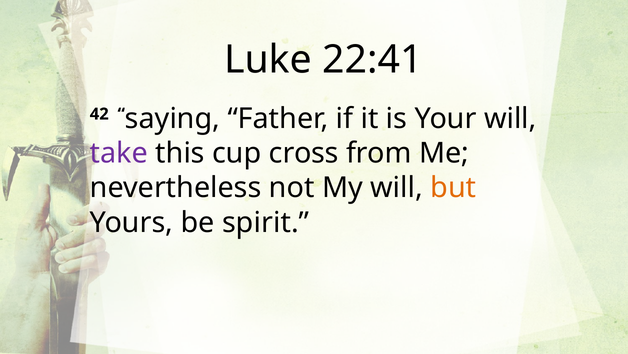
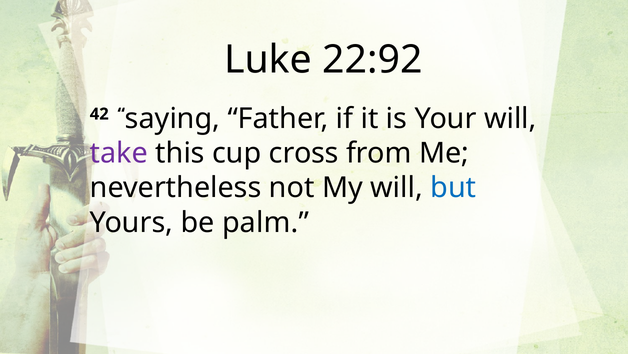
22:41: 22:41 -> 22:92 (372, 60)
but colour: orange -> blue (453, 188)
spirit: spirit -> palm (266, 222)
